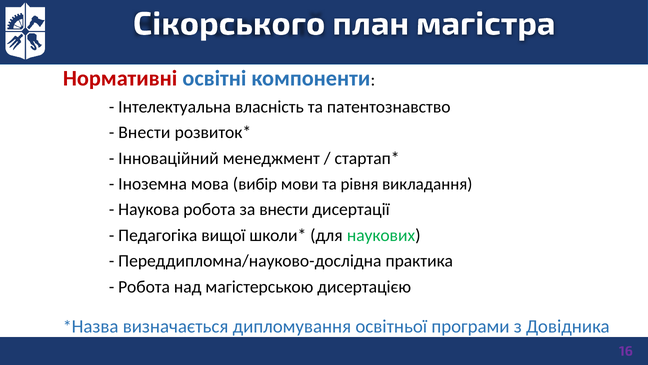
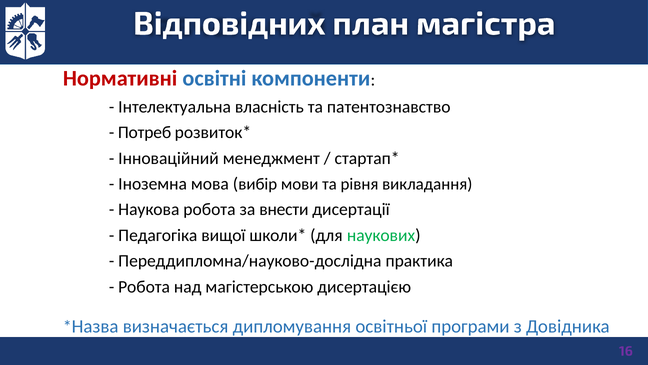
Сікорського: Сікорського -> Відповідних (229, 24)
Внести: Внести -> Потреб (145, 132)
